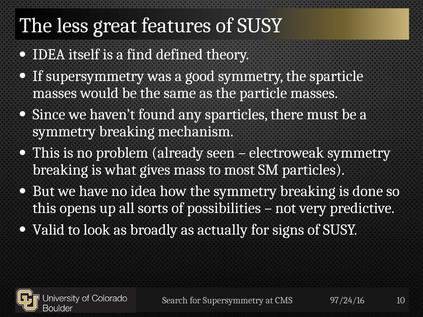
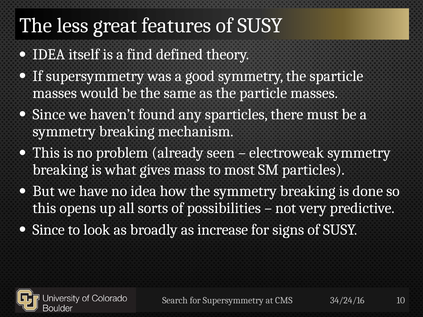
Valid: Valid -> Since (49, 230)
actually: actually -> increase (223, 230)
97/24/16: 97/24/16 -> 34/24/16 (347, 301)
